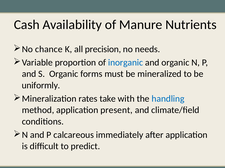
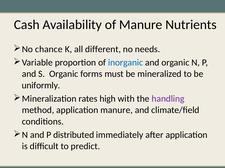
precision: precision -> different (103, 49)
take: take -> high (108, 99)
handling colour: blue -> purple (168, 99)
application present: present -> manure (117, 111)
calcareous: calcareous -> distributed (74, 135)
